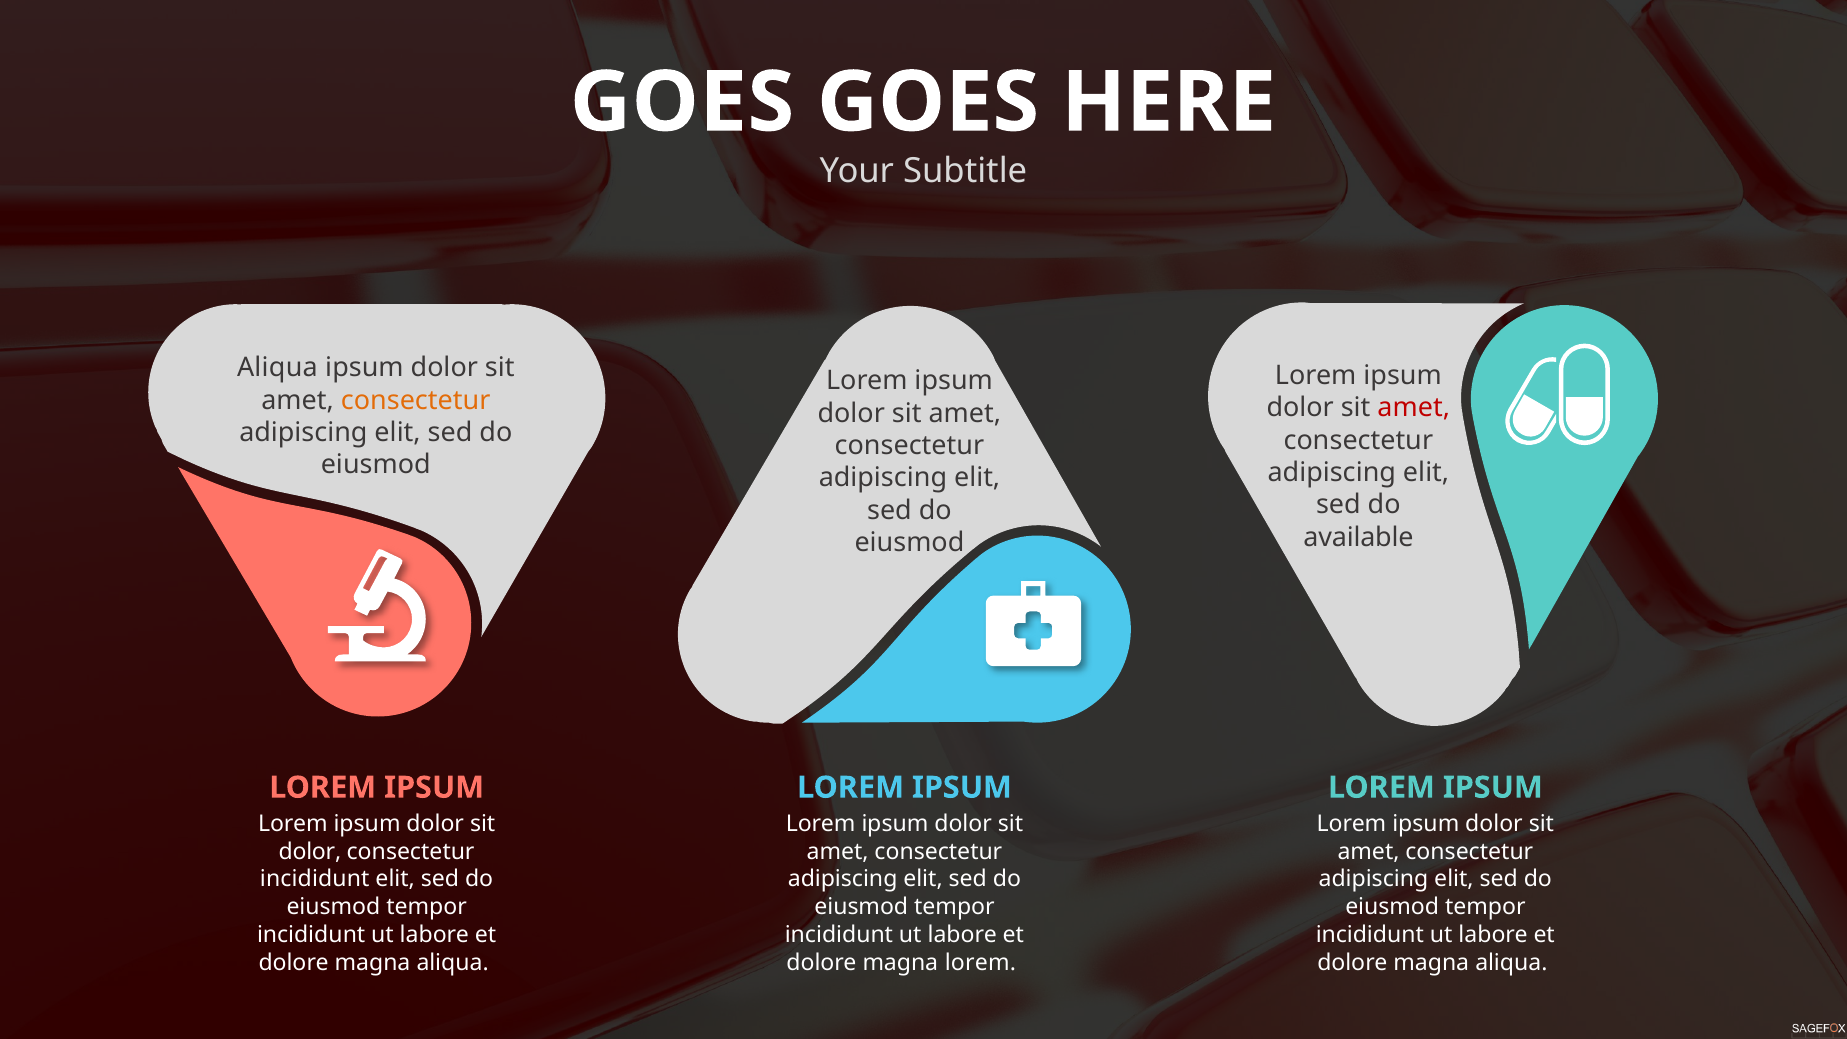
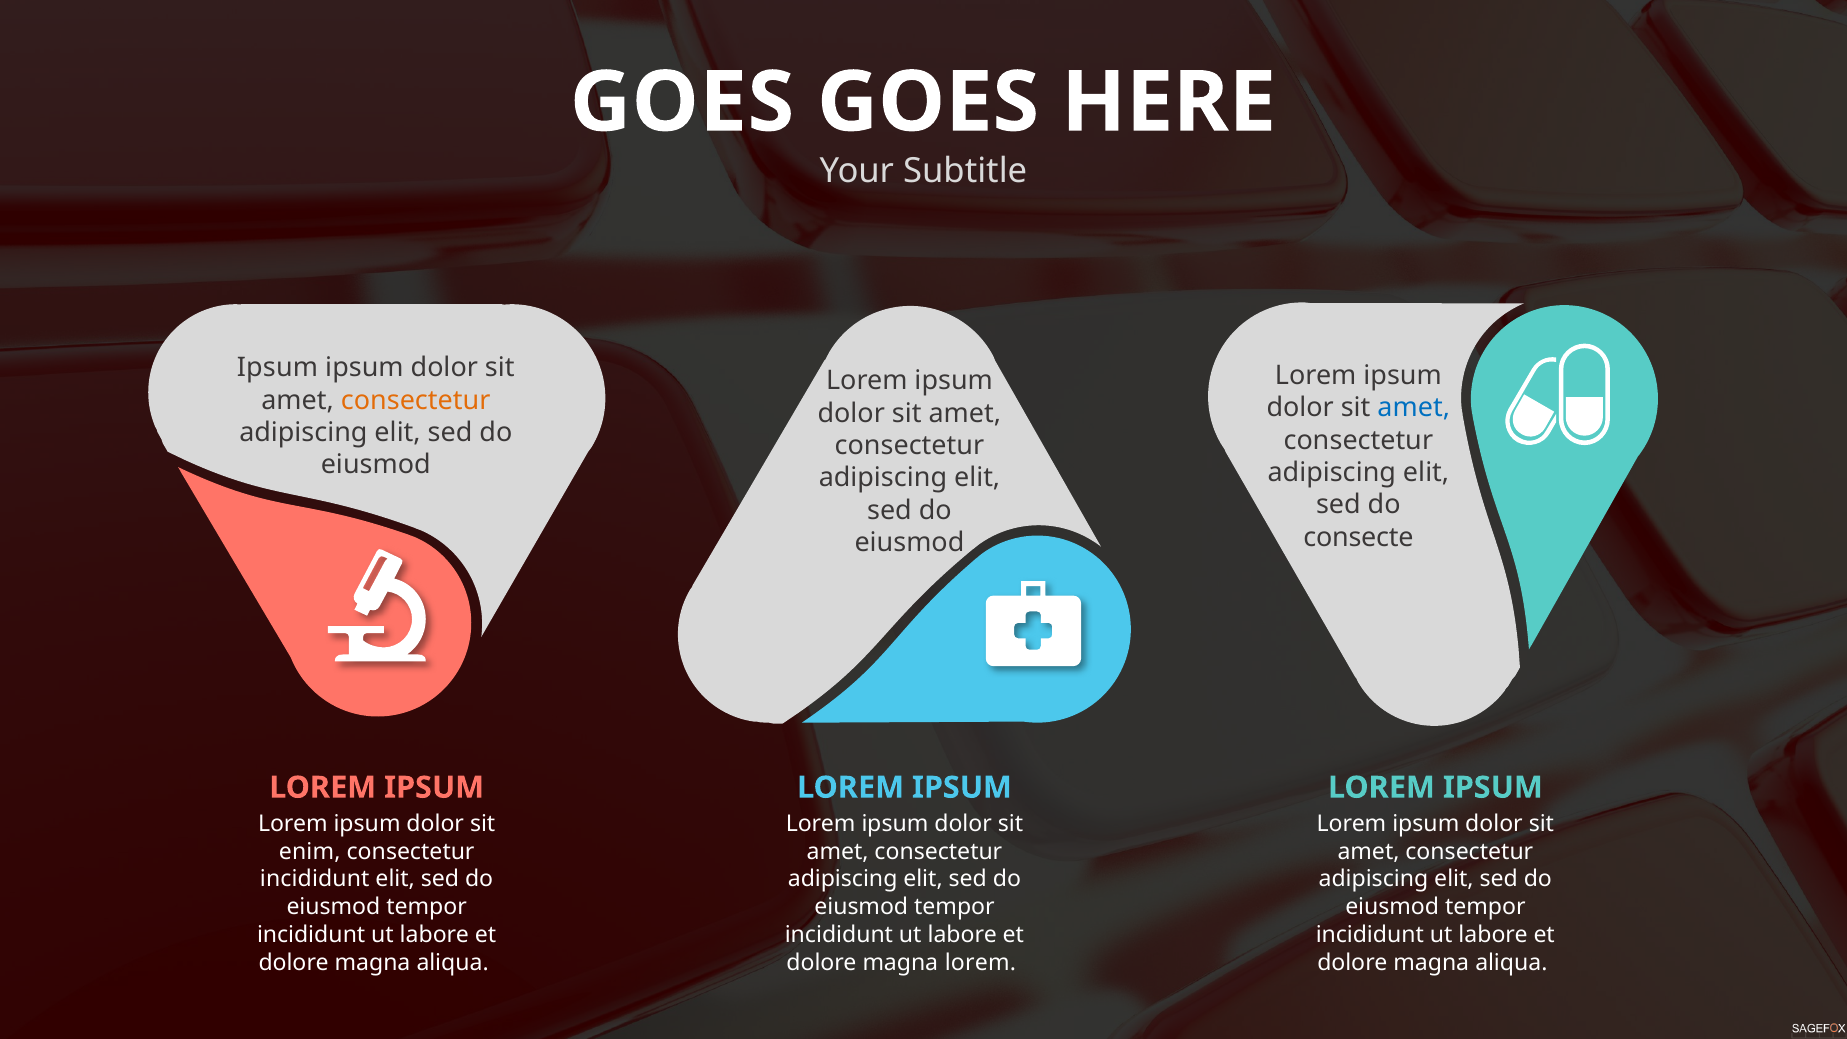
Aliqua: Aliqua -> Ipsum (277, 368)
amet colour: red -> blue (1414, 408)
available: available -> consecte (1358, 537)
dolor: dolor -> enim (310, 852)
